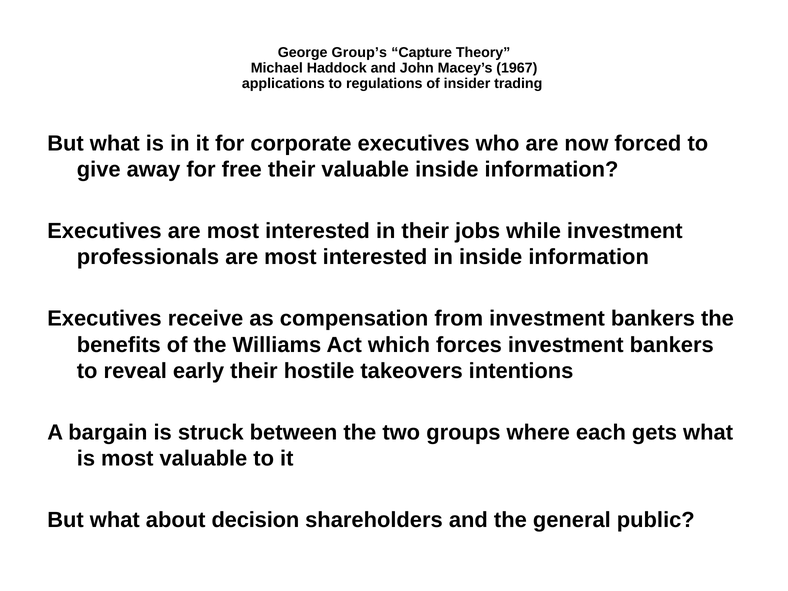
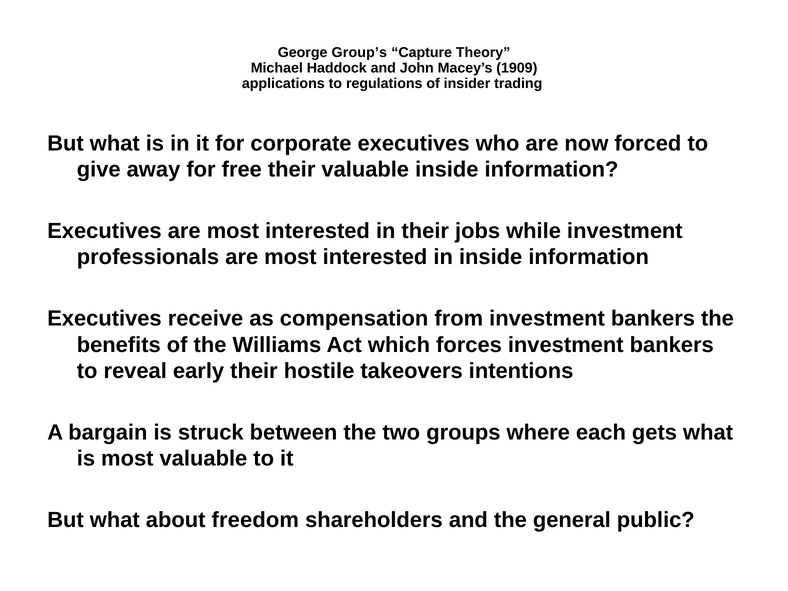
1967: 1967 -> 1909 (517, 68)
decision: decision -> freedom (255, 520)
